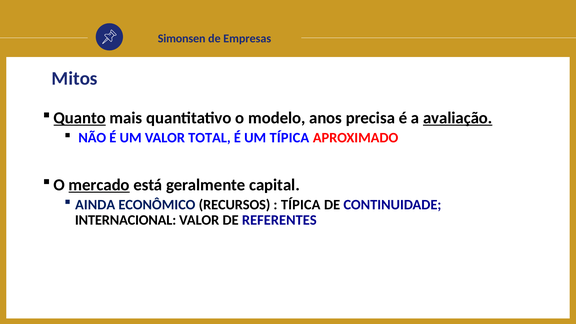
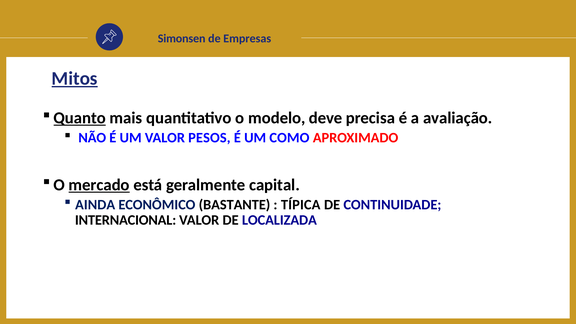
Mitos underline: none -> present (75, 78)
anos: anos -> deve (326, 118)
avaliação underline: present -> none (458, 118)
TOTAL: TOTAL -> PESOS (209, 138)
UM TÍPICA: TÍPICA -> COMO (289, 138)
RECURSOS: RECURSOS -> BASTANTE (235, 205)
REFERENTES: REFERENTES -> LOCALIZADA (279, 220)
